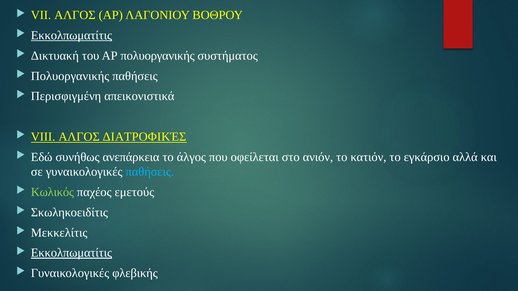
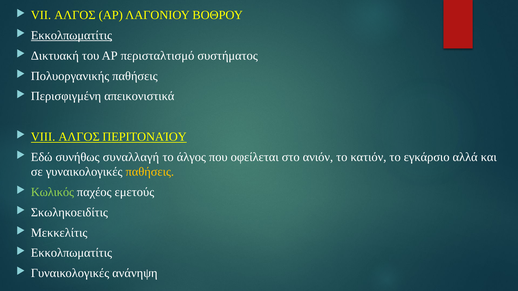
ΑΡ πολυοργανικής: πολυοργανικής -> περισταλτισμό (157, 56)
ΔΙΑΤΡΟΦΙΚΈΣ: ΔΙΑΤΡΟΦΙΚΈΣ -> ΠΕΡΙΤΟΝΑΊΟΥ (145, 137)
ανεπάρκεια: ανεπάρκεια -> συναλλαγή (131, 157)
παθήσεις colour: light blue -> yellow (150, 172)
Εκκολπωματίτις underline: present -> none (71, 253)
φλεβικής: φλεβικής -> ανάνηψη (135, 273)
